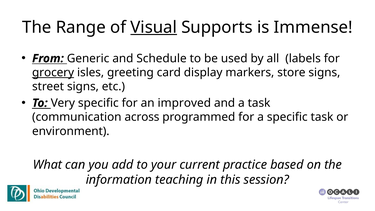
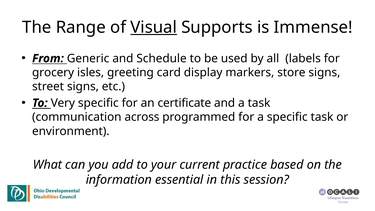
grocery underline: present -> none (53, 73)
improved: improved -> certificate (184, 103)
teaching: teaching -> essential (179, 180)
